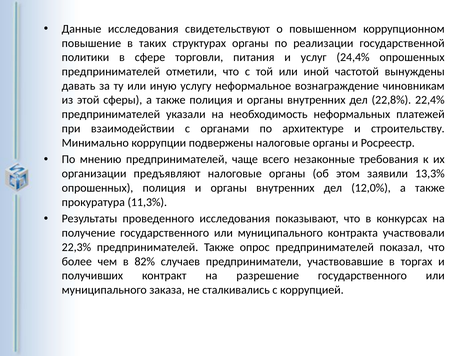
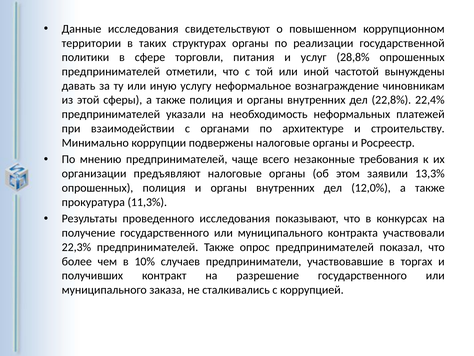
повышение: повышение -> территории (91, 43)
24,4%: 24,4% -> 28,8% (353, 57)
82%: 82% -> 10% (145, 261)
